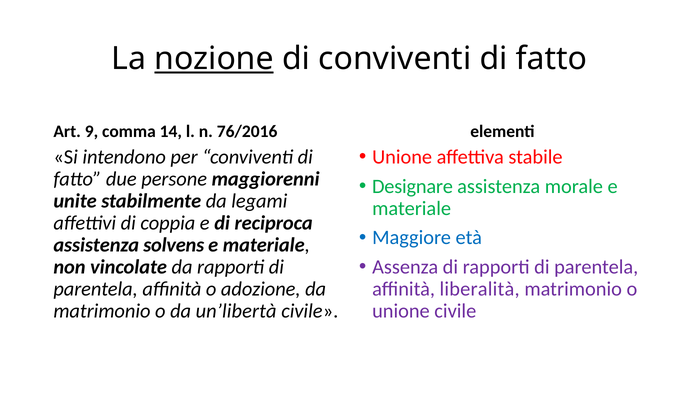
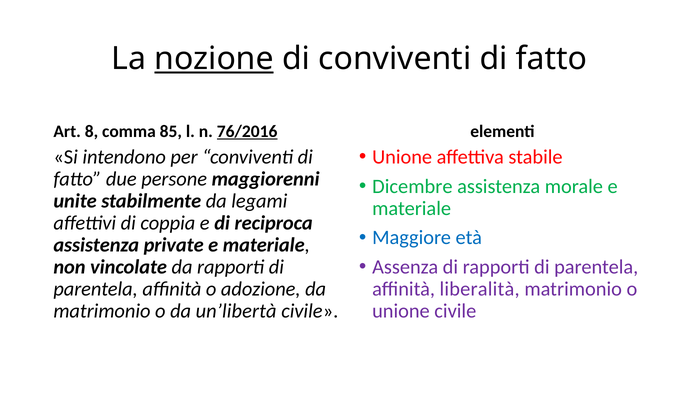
9: 9 -> 8 (91, 131)
14: 14 -> 85 (171, 131)
76/2016 underline: none -> present (247, 131)
Designare: Designare -> Dicembre (412, 186)
solvens: solvens -> private (174, 245)
